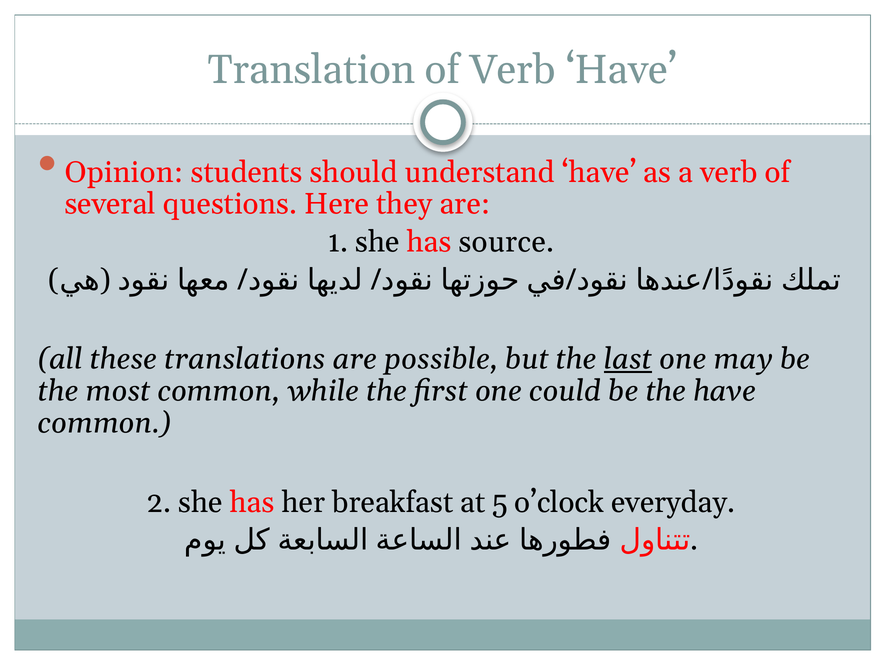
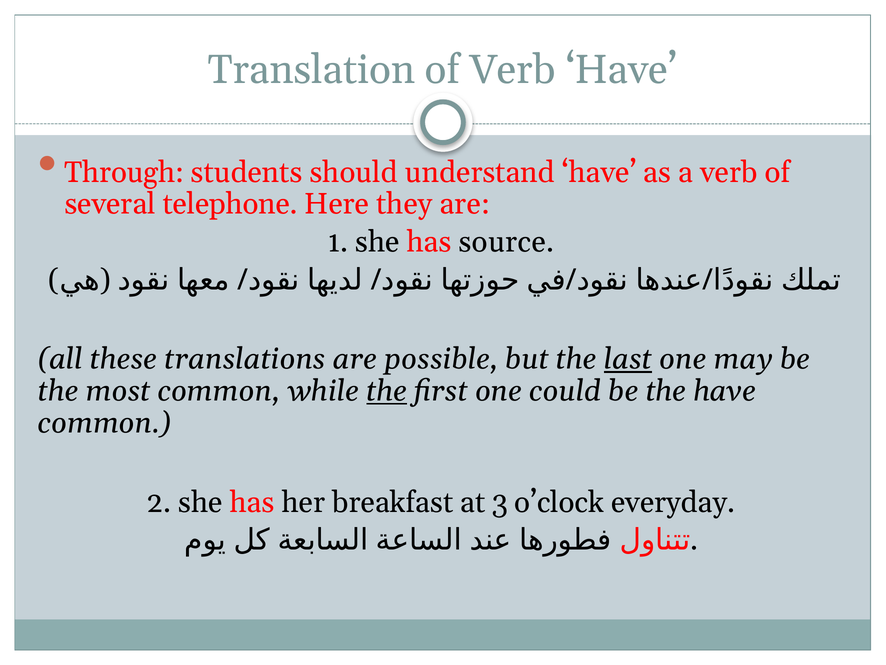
Opinion: Opinion -> Through (124, 172)
questions: questions -> telephone (230, 204)
the underline: none -> present (387, 391)
5: 5 -> 3 (500, 502)
